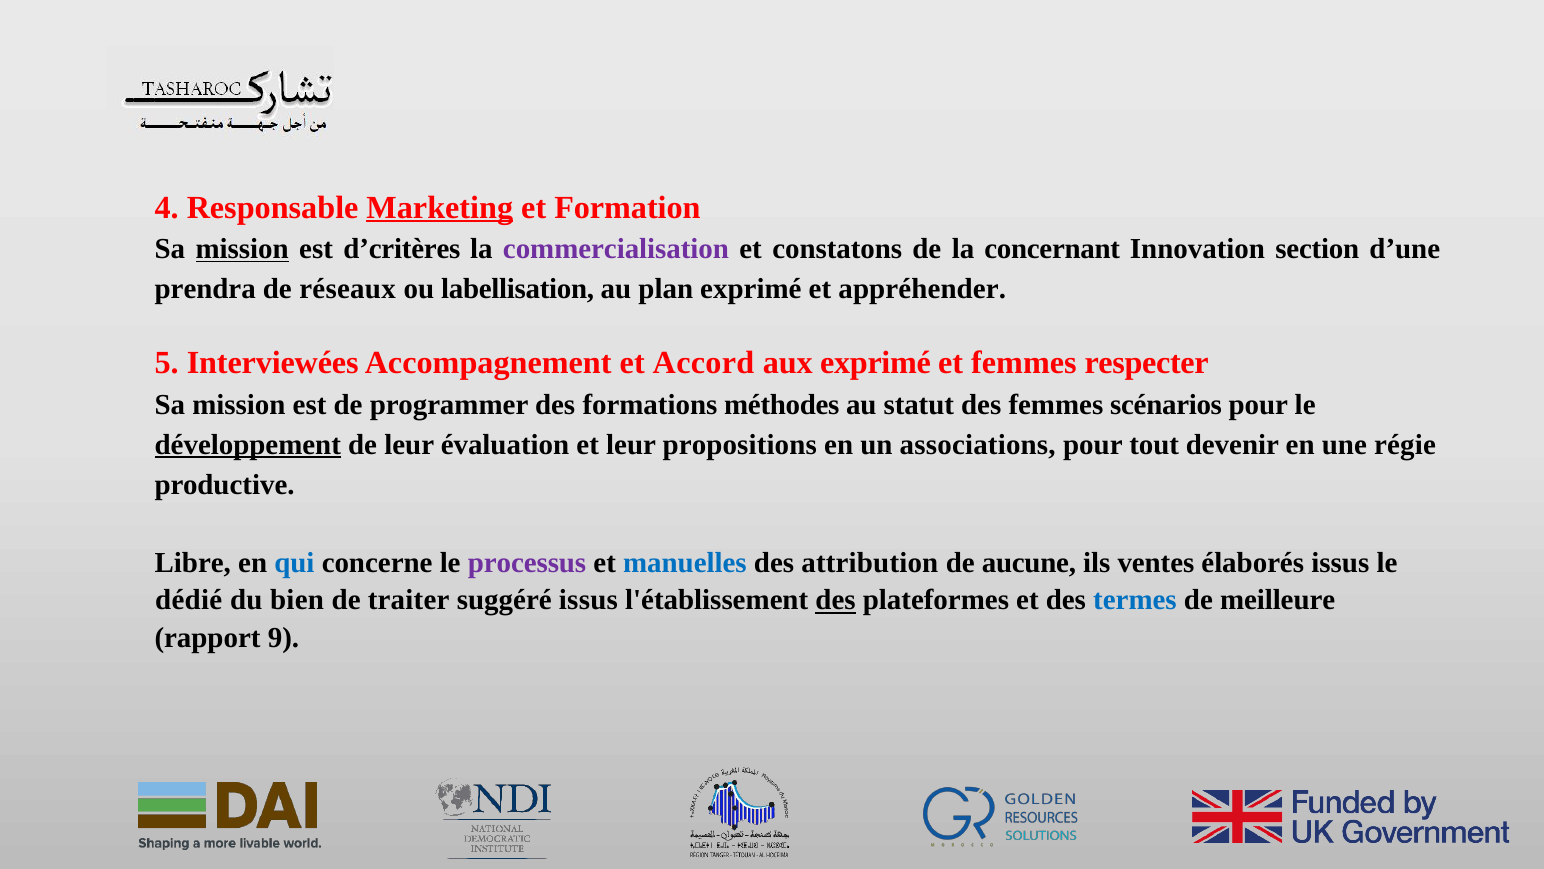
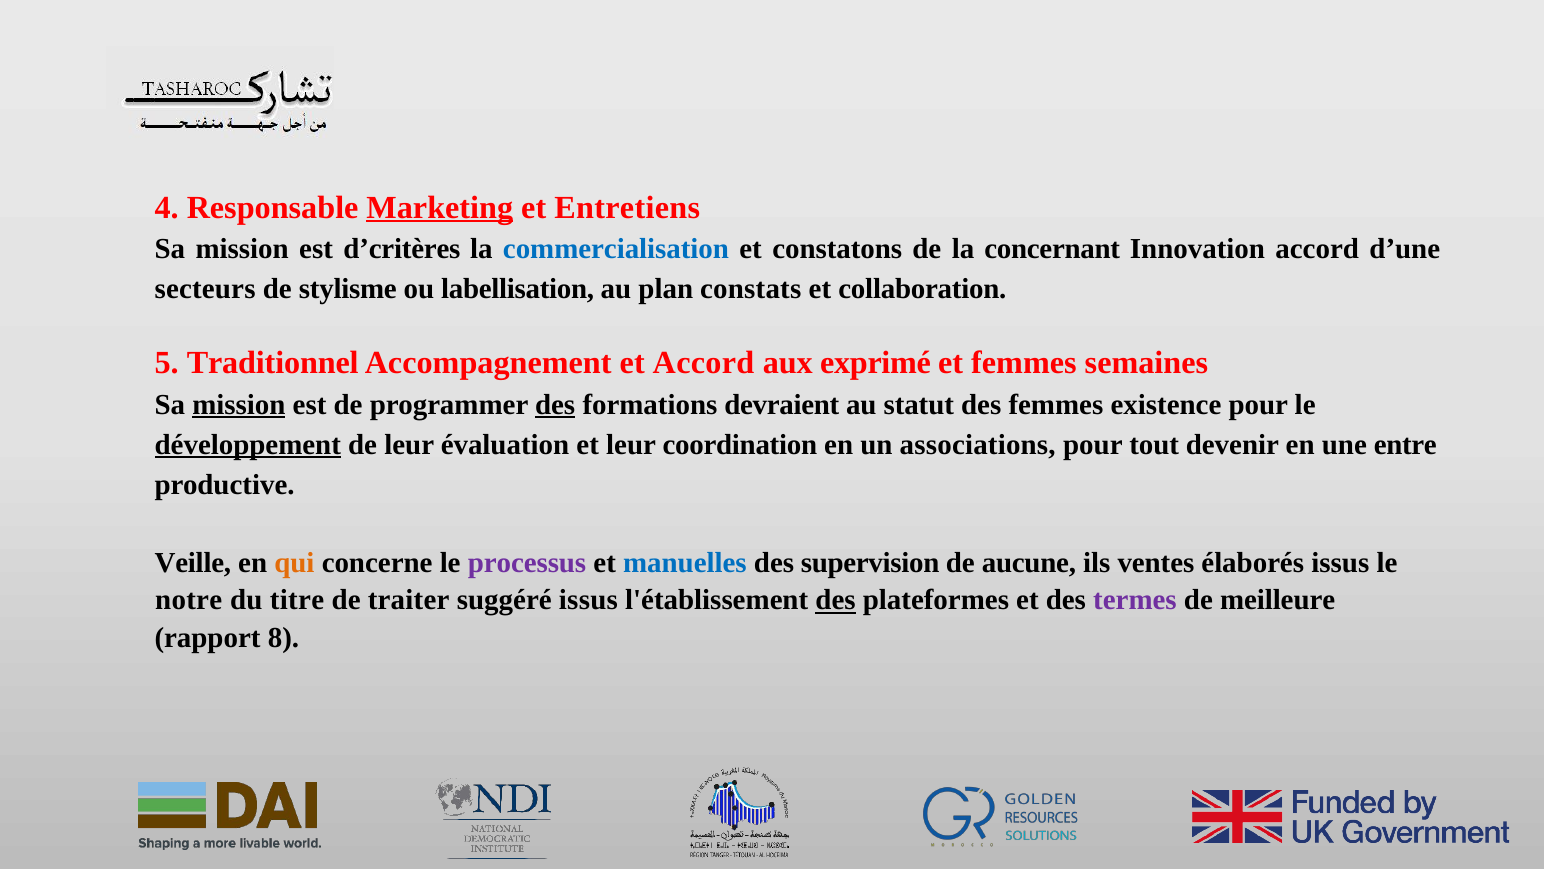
Formation: Formation -> Entretiens (627, 207)
mission underline: present -> none (242, 249)
commercialisation colour: purple -> blue (616, 249)
Innovation section: section -> accord (1317, 249)
prendra: prendra -> secteurs (205, 289)
réseaux: réseaux -> stylisme (348, 289)
plan exprimé: exprimé -> constats (751, 289)
appréhender: appréhender -> collaboration (922, 289)
Interviewées: Interviewées -> Traditionnel (273, 363)
respecter: respecter -> semaines (1146, 363)
mission underline: none -> present (239, 405)
des underline: none -> present (555, 405)
méthodes: méthodes -> devraient (782, 405)
scénarios: scénarios -> existence (1166, 405)
propositions: propositions -> coordination (740, 445)
régie: régie -> entre (1405, 445)
Libre: Libre -> Veille (193, 563)
qui colour: blue -> orange (294, 563)
attribution: attribution -> supervision (870, 563)
dédié: dédié -> notre (189, 600)
bien: bien -> titre (297, 600)
termes colour: blue -> purple (1135, 600)
9: 9 -> 8 (283, 637)
